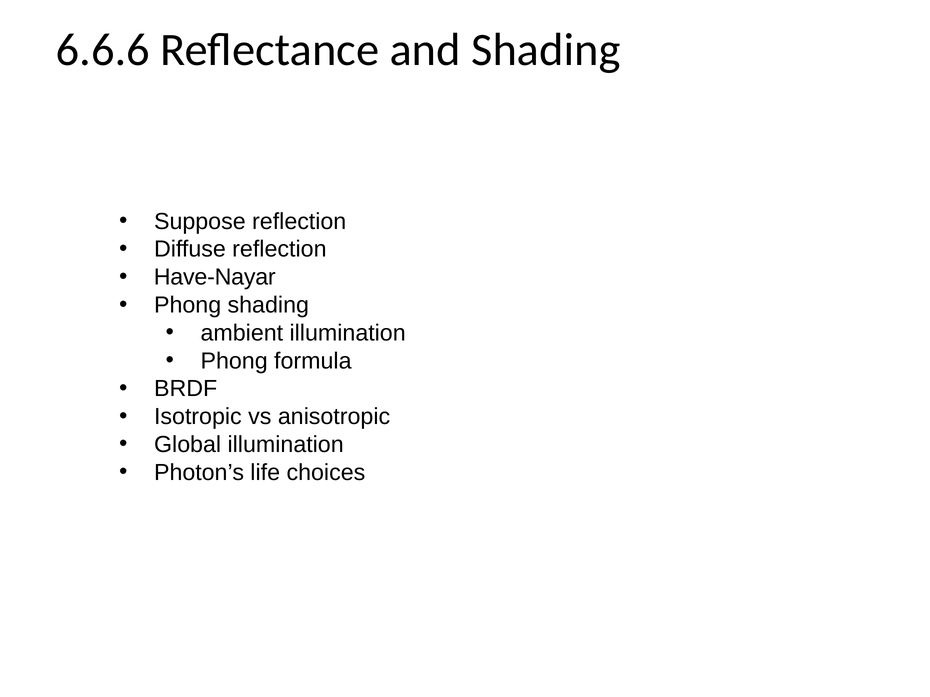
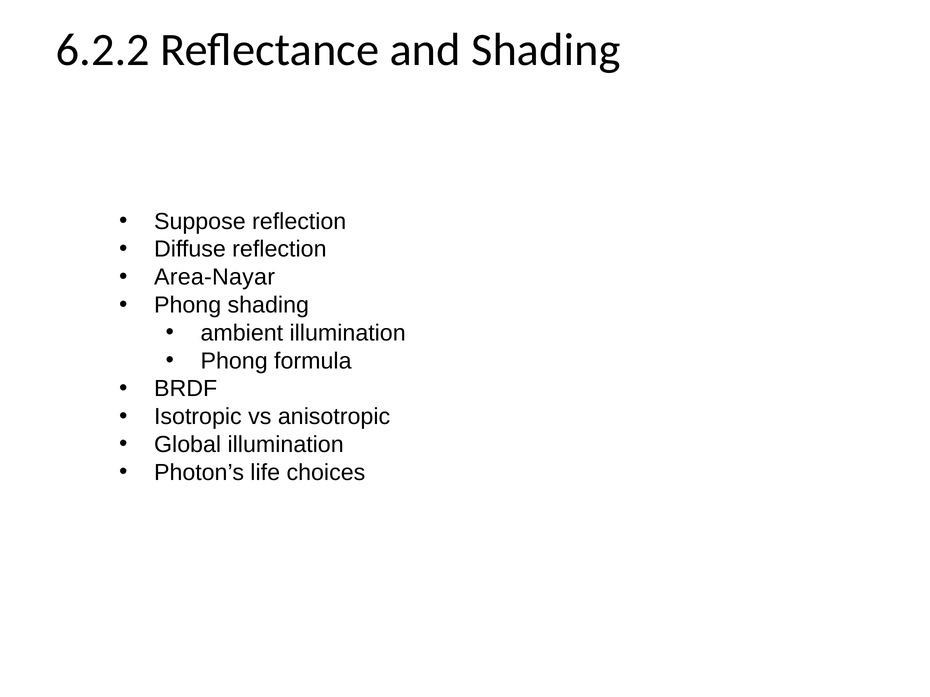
6.6.6: 6.6.6 -> 6.2.2 (103, 50)
Have-Nayar: Have-Nayar -> Area-Nayar (215, 277)
